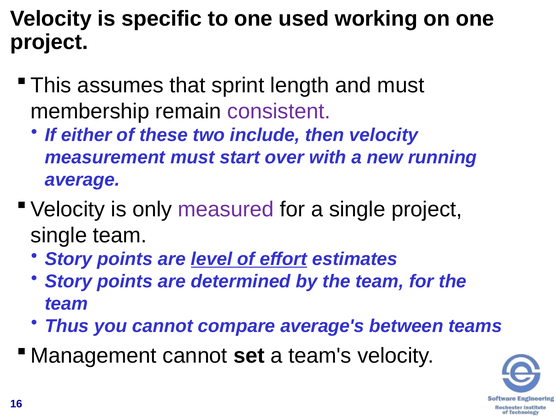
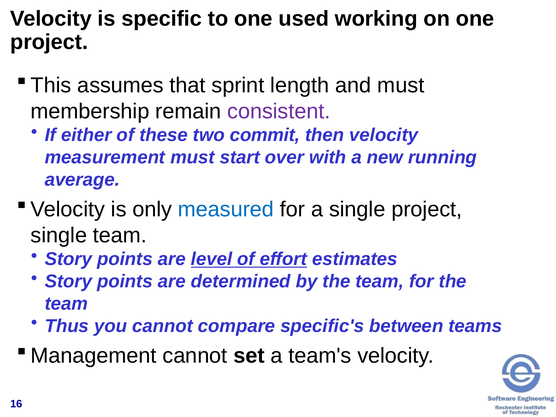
include: include -> commit (265, 135)
measured colour: purple -> blue (226, 209)
average's: average's -> specific's (322, 326)
